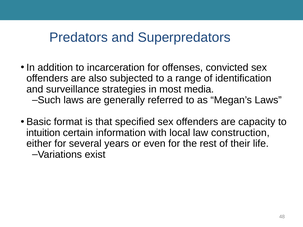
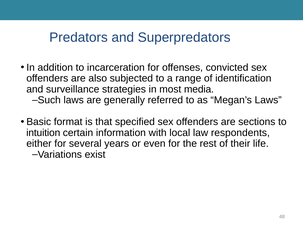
capacity: capacity -> sections (257, 122)
construction: construction -> respondents (240, 133)
